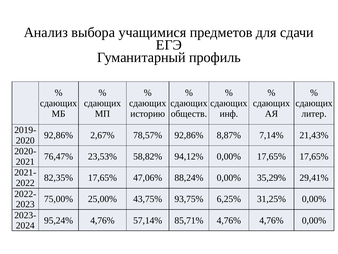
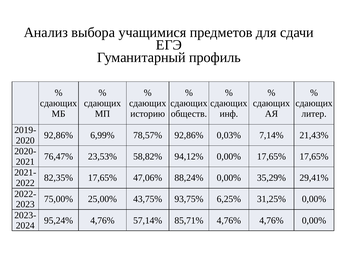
2,67%: 2,67% -> 6,99% (102, 135)
8,87%: 8,87% -> 0,03% (229, 135)
